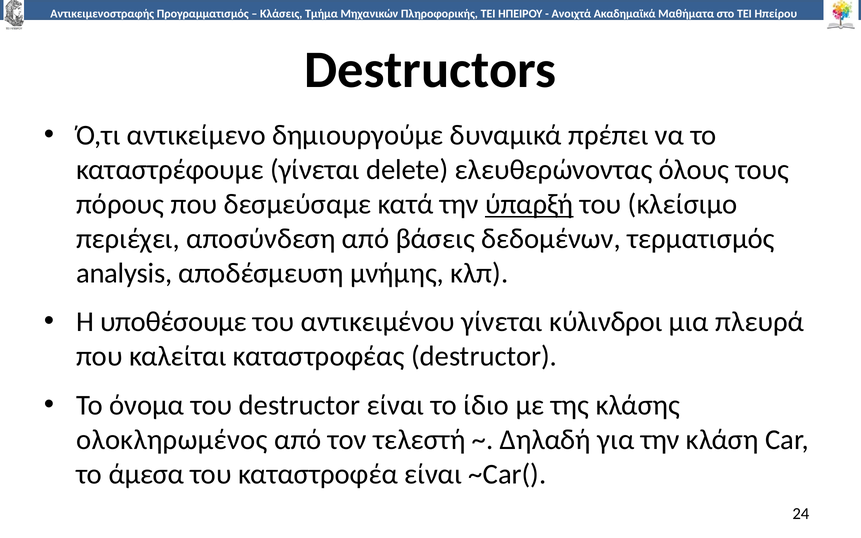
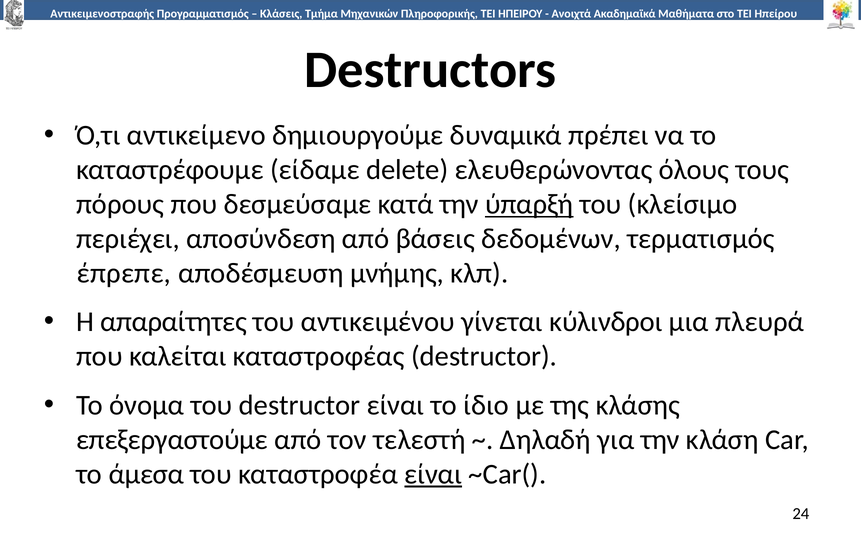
καταστρέφουμε γίνεται: γίνεται -> είδαμε (315, 170)
analysis: analysis -> έπρεπε (124, 273)
υποθέσουμε: υποθέσουμε -> απαραίτητες (174, 322)
ολοκληρωμένος: ολοκληρωμένος -> επεξεργαστούμε (172, 440)
είναι underline: none -> present (433, 474)
